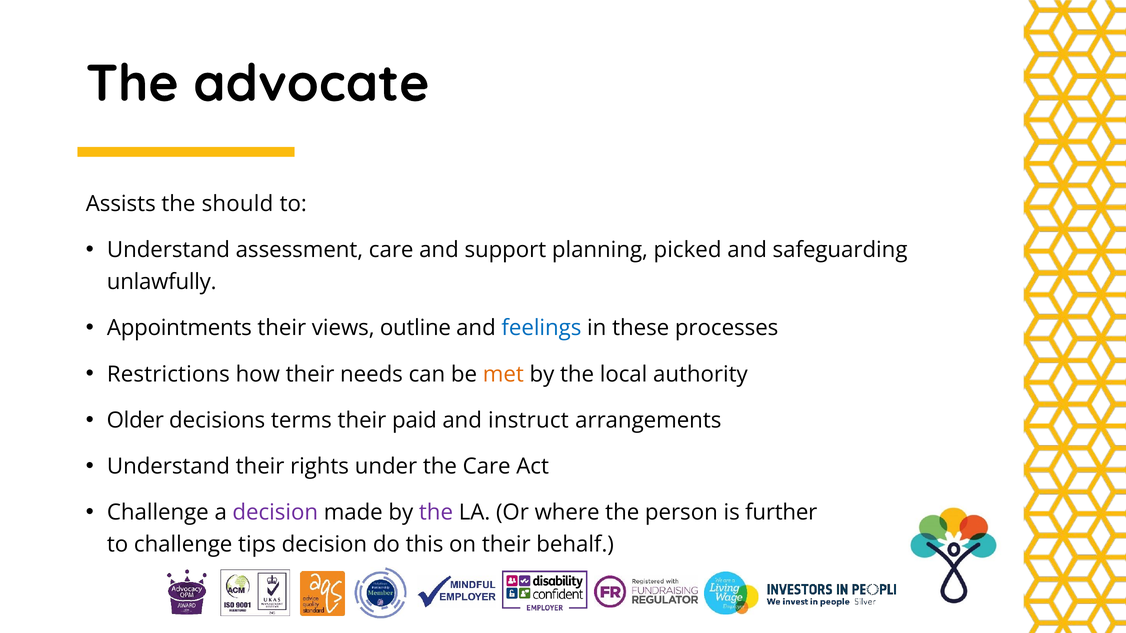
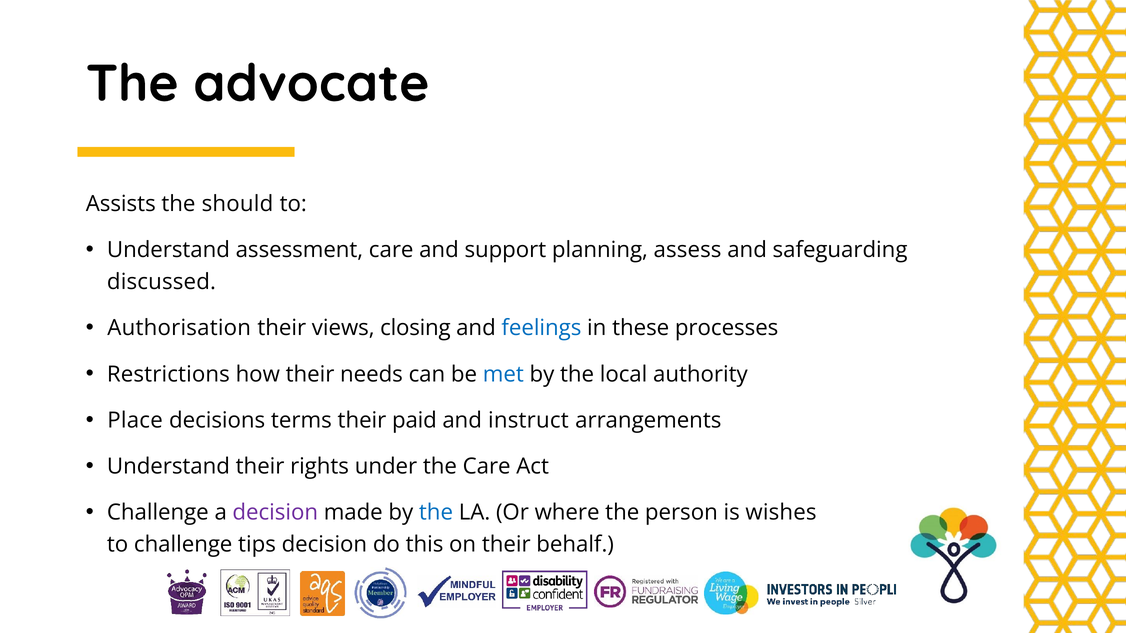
picked: picked -> assess (688, 250)
unlawfully: unlawfully -> discussed (161, 282)
Appointments: Appointments -> Authorisation (179, 328)
outline: outline -> closing (415, 328)
met colour: orange -> blue (503, 374)
Older: Older -> Place (135, 421)
the colour: purple -> blue (436, 513)
further: further -> wishes (781, 513)
